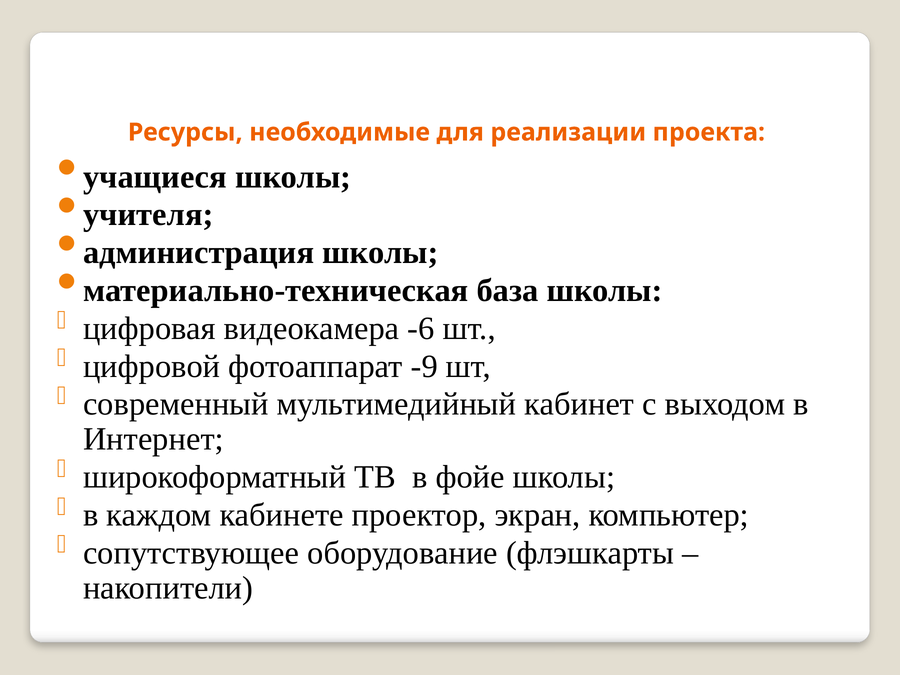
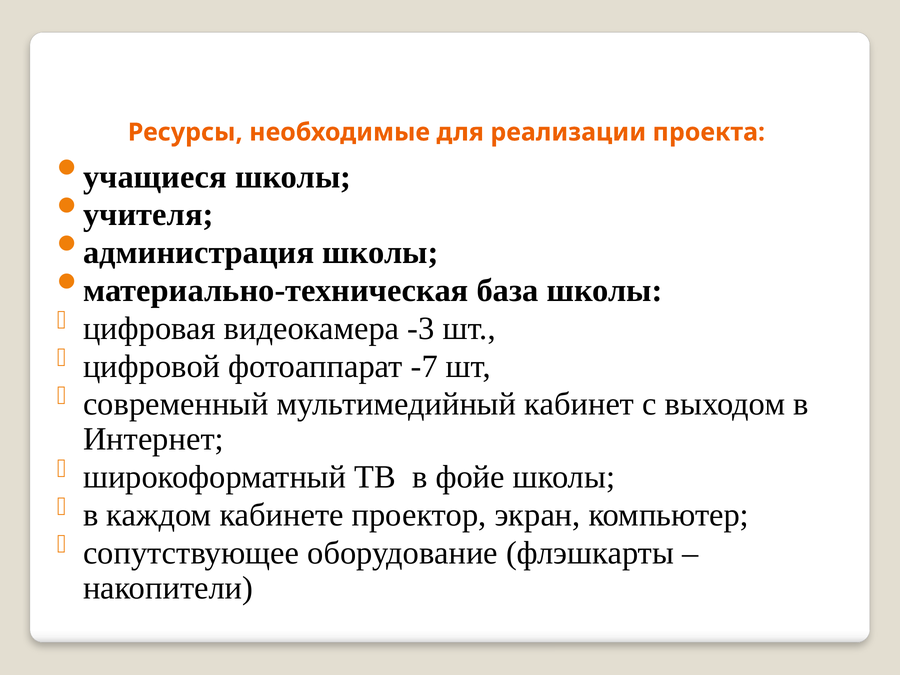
-6: -6 -> -3 (421, 328)
-9: -9 -> -7 (424, 366)
